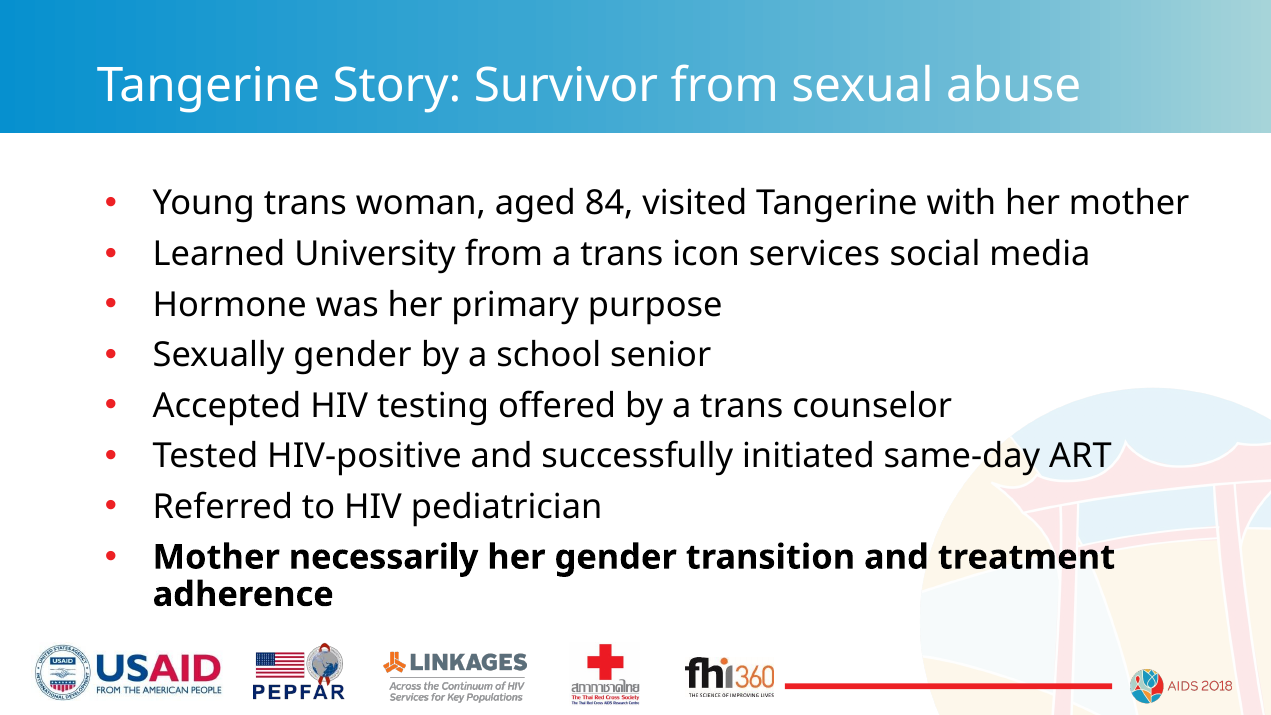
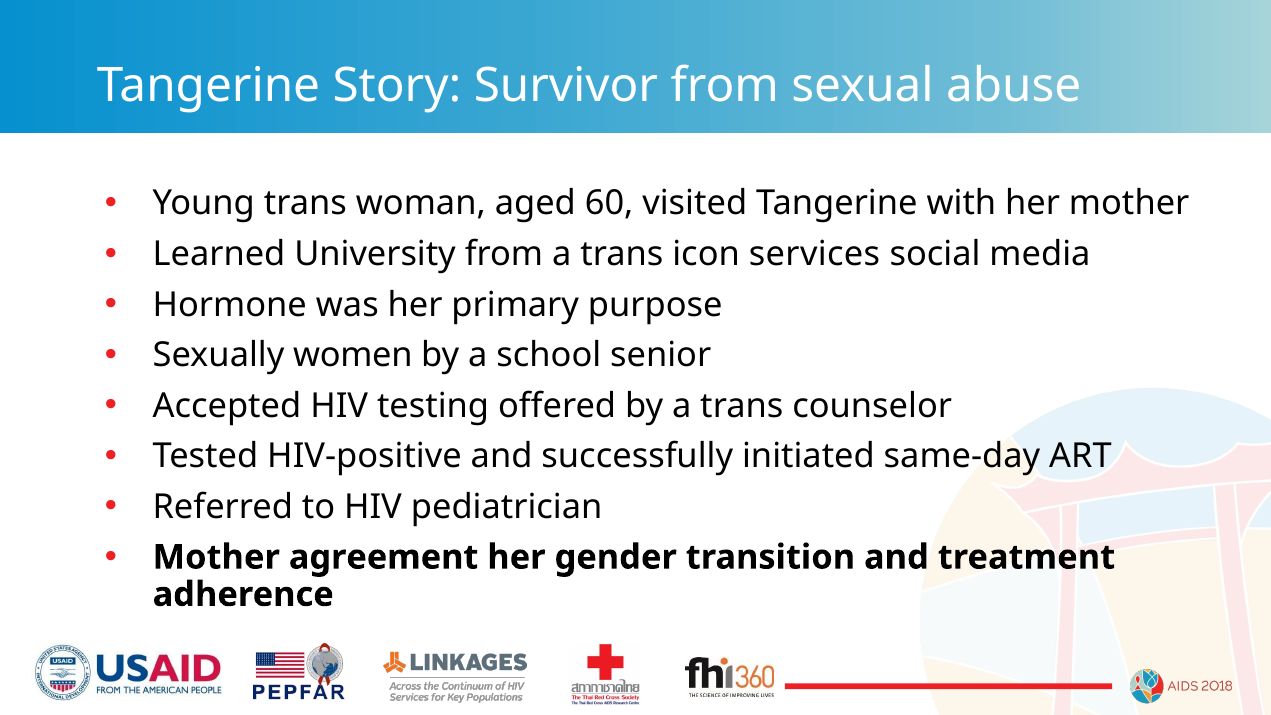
84: 84 -> 60 (609, 204)
Sexually gender: gender -> women (353, 355)
necessarily: necessarily -> agreement (384, 557)
